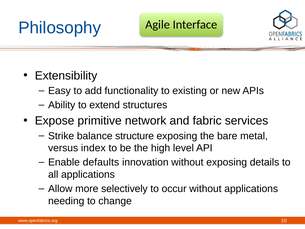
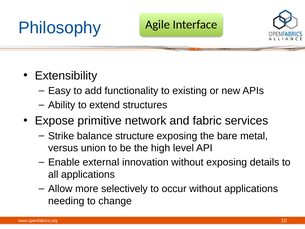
index: index -> union (93, 148)
defaults: defaults -> external (101, 162)
